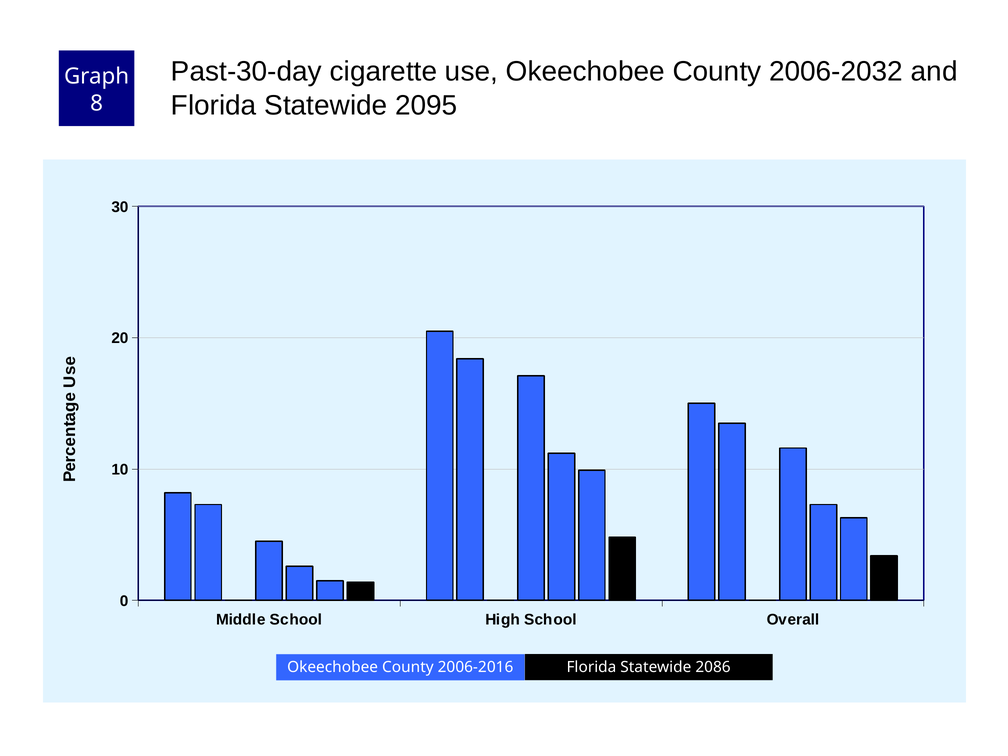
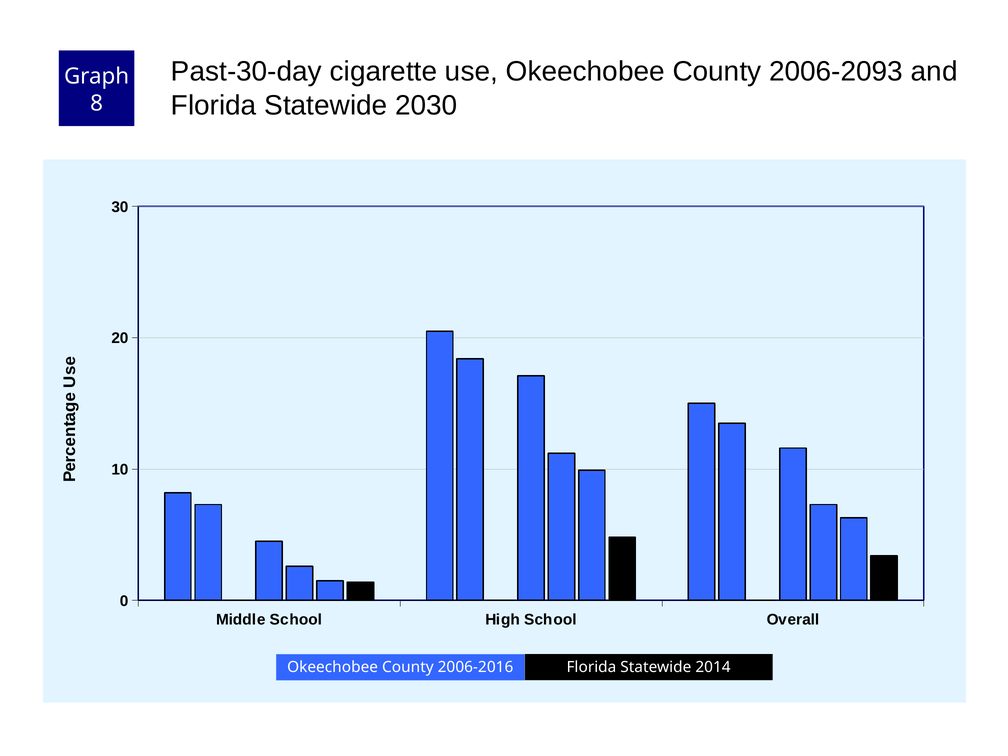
2006-2032: 2006-2032 -> 2006-2093 (836, 72)
2095: 2095 -> 2030 (426, 105)
2086: 2086 -> 2014 (713, 667)
